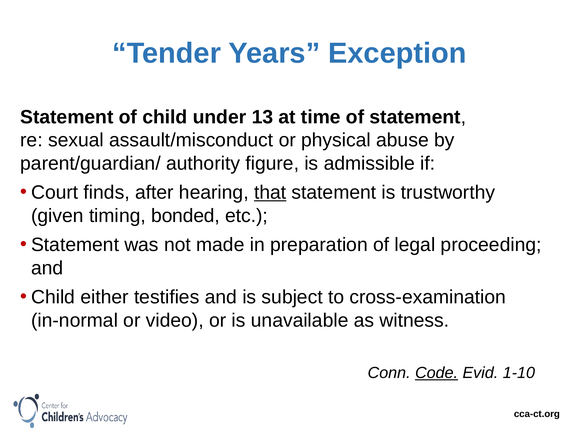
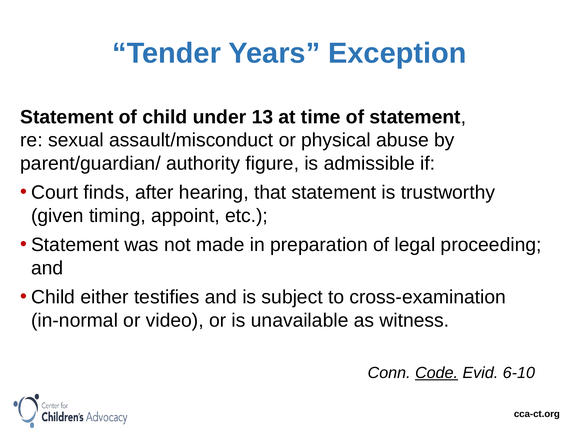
that underline: present -> none (270, 193)
bonded: bonded -> appoint (185, 216)
1-10: 1-10 -> 6-10 (519, 373)
